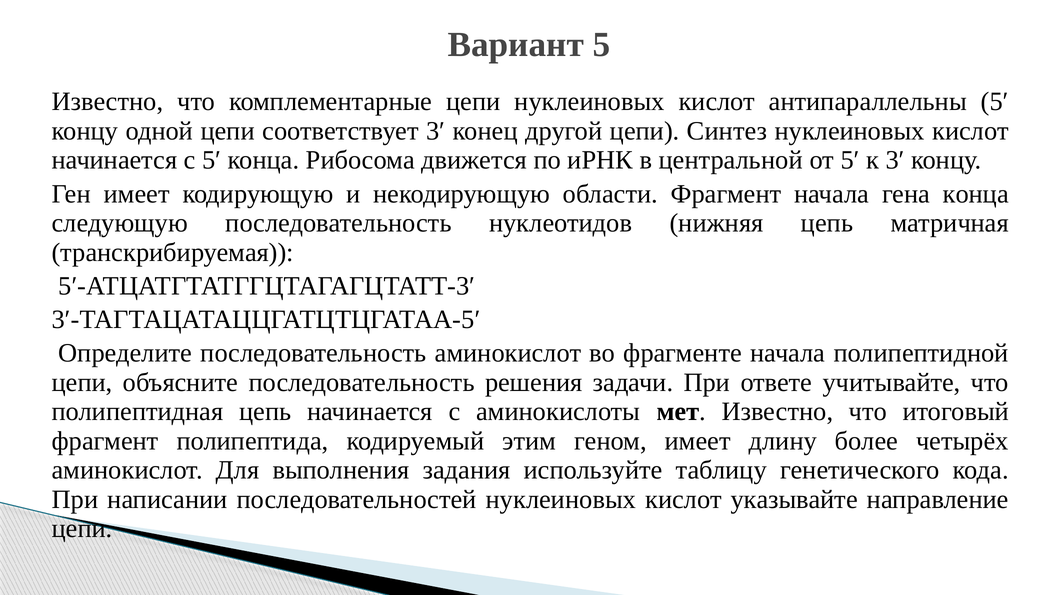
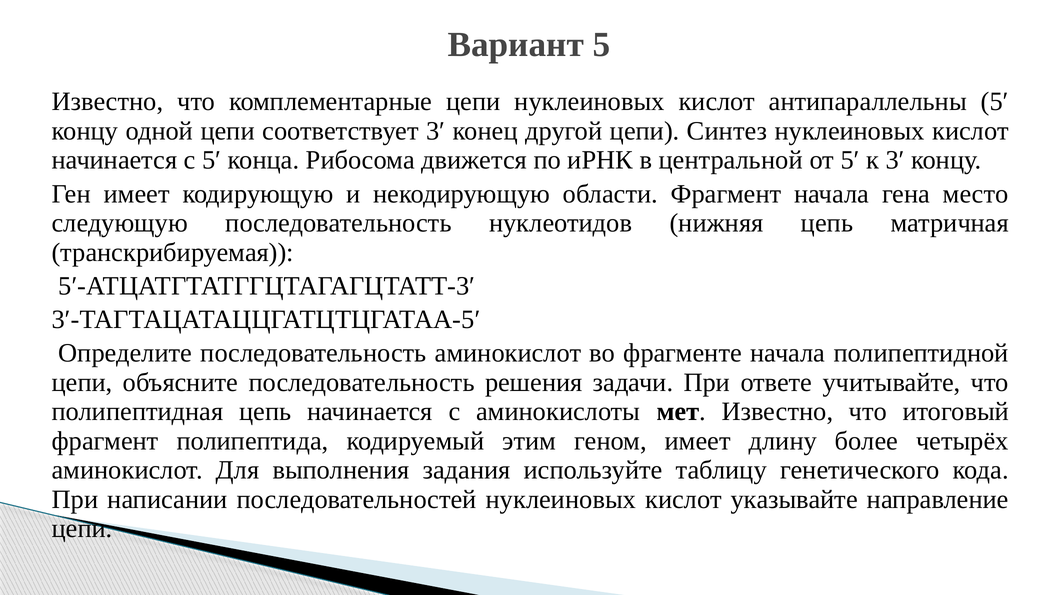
гена конца: конца -> место (976, 194)
